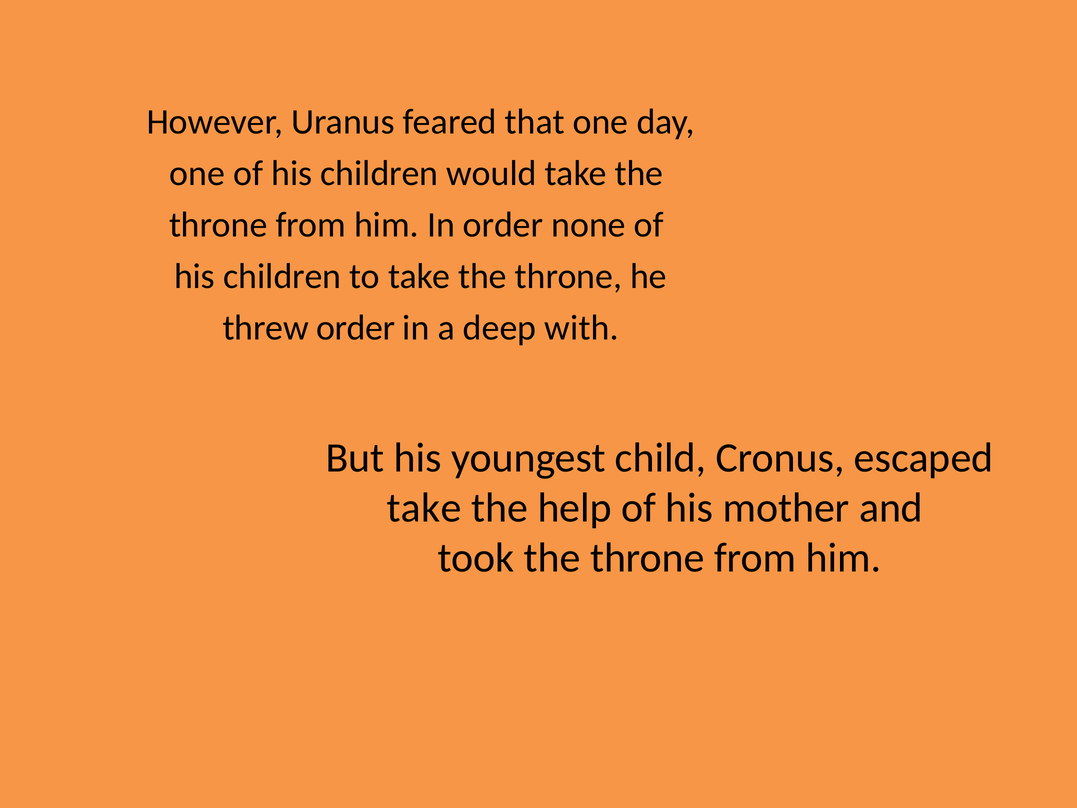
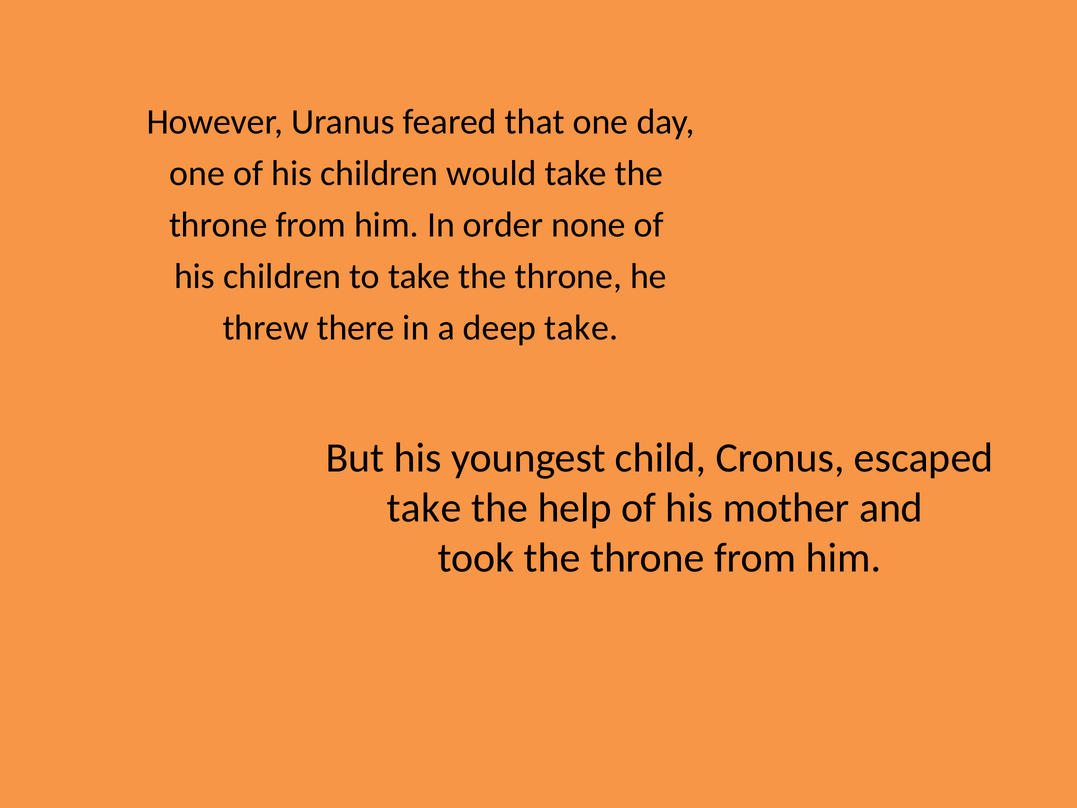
threw order: order -> there (356, 328)
deep with: with -> take (581, 328)
